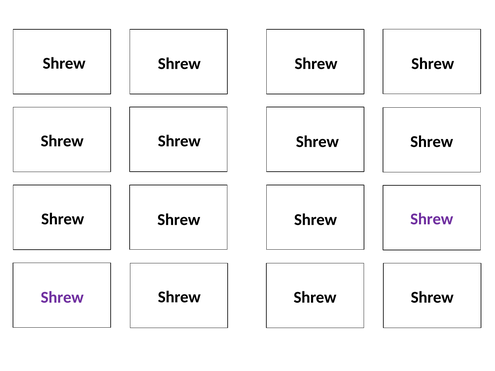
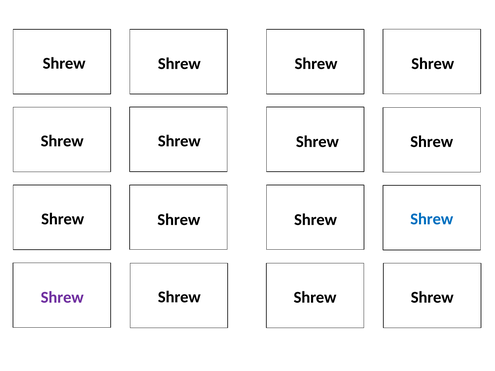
Shrew colour: purple -> blue (432, 219)
